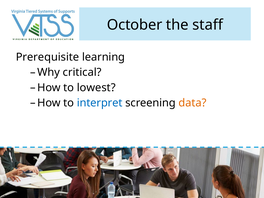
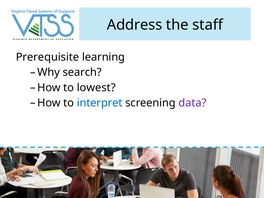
October: October -> Address (135, 25)
critical: critical -> search (82, 72)
data colour: orange -> purple (192, 103)
